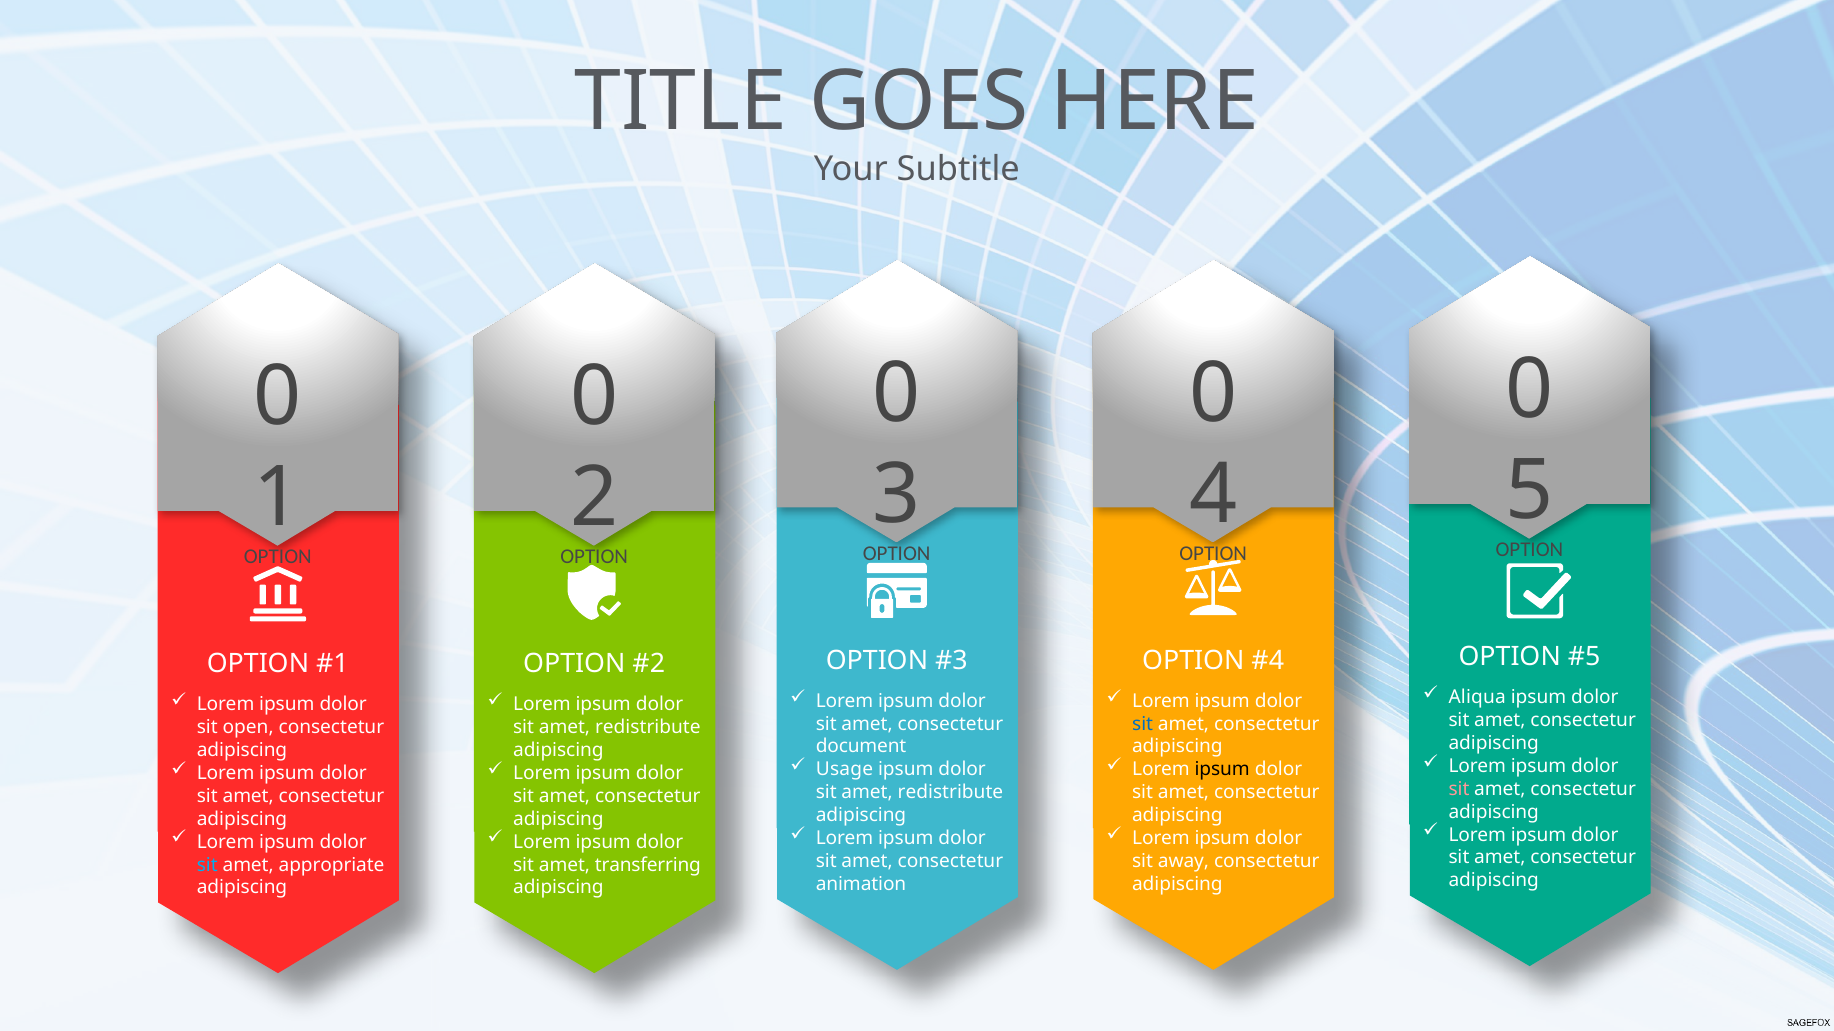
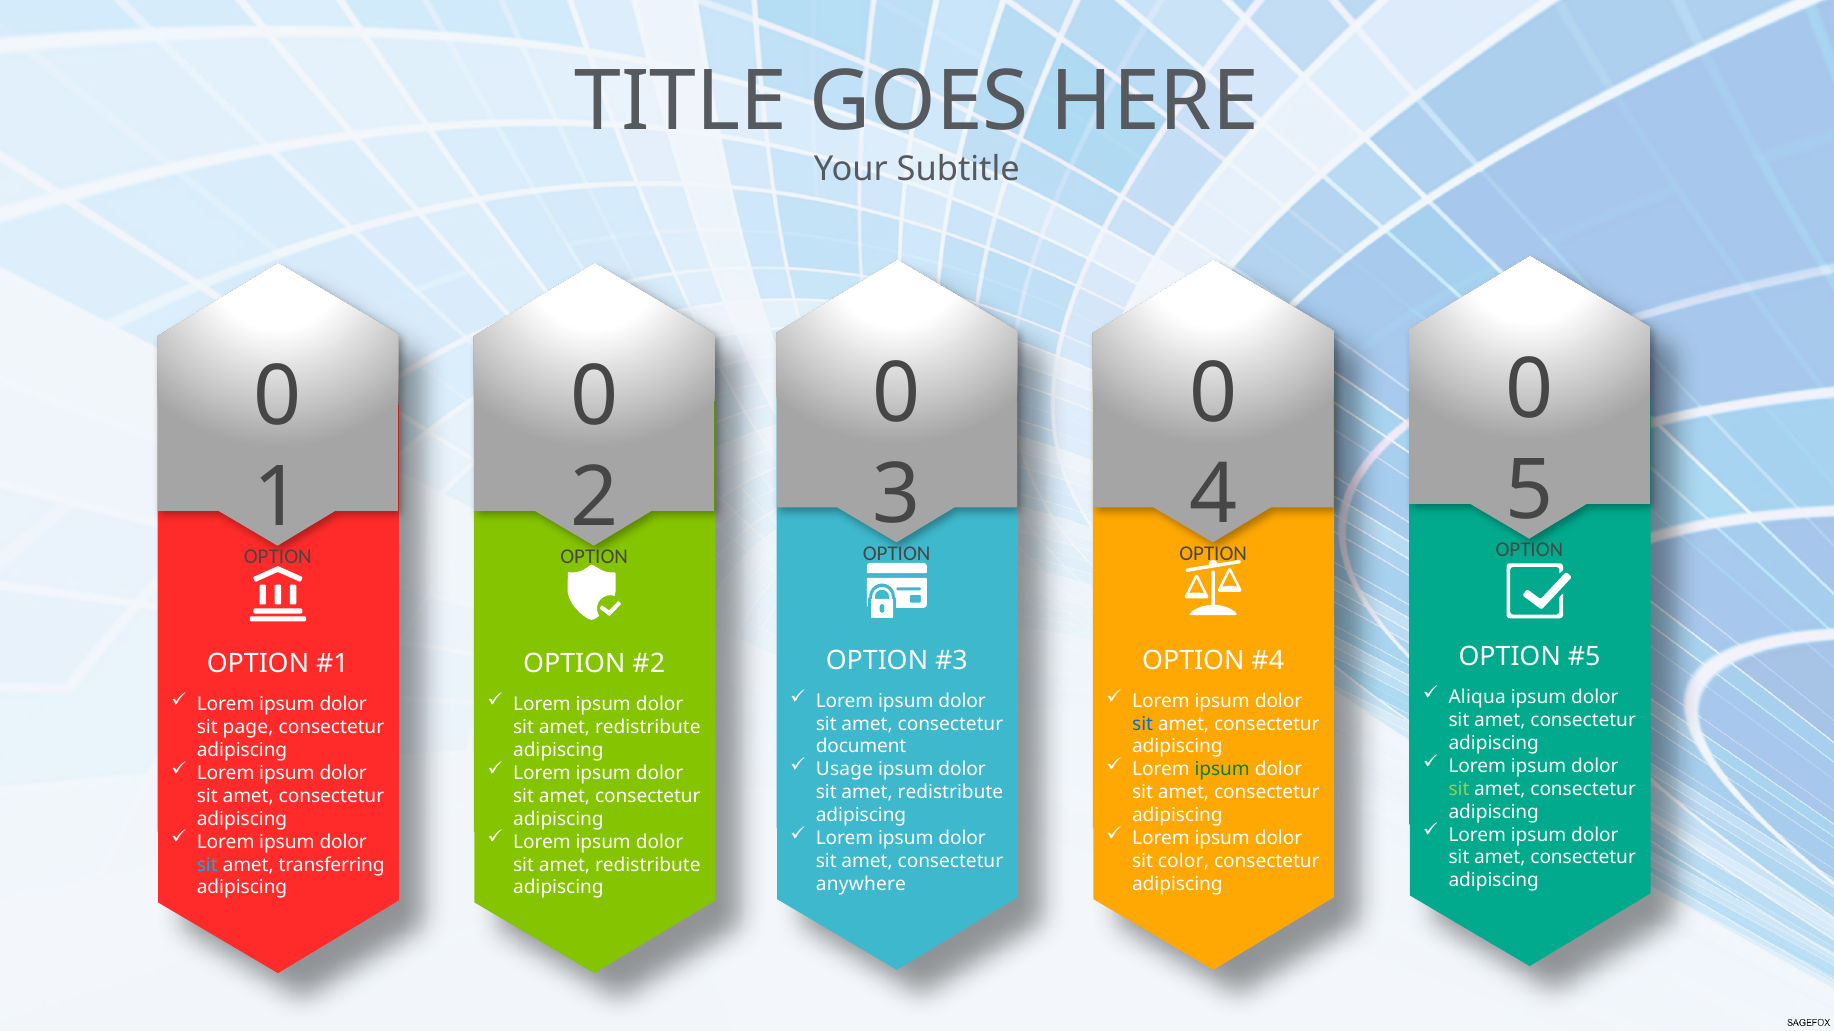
open: open -> page (248, 727)
ipsum colour: black -> green (1222, 770)
sit colour: pink -> light green (1459, 789)
away: away -> color (1183, 862)
appropriate: appropriate -> transferring (332, 865)
transferring: transferring -> redistribute (648, 865)
animation: animation -> anywhere (861, 885)
